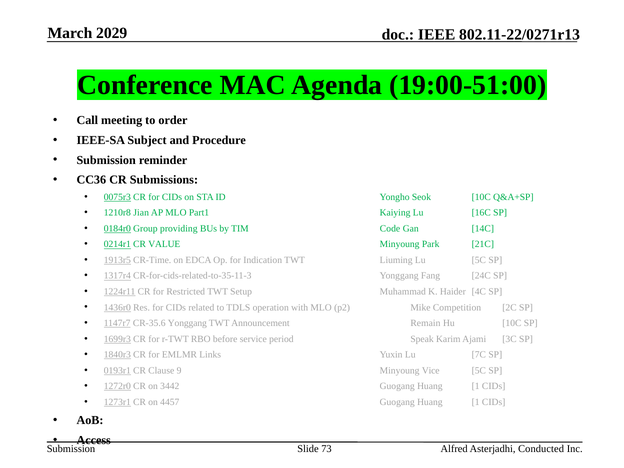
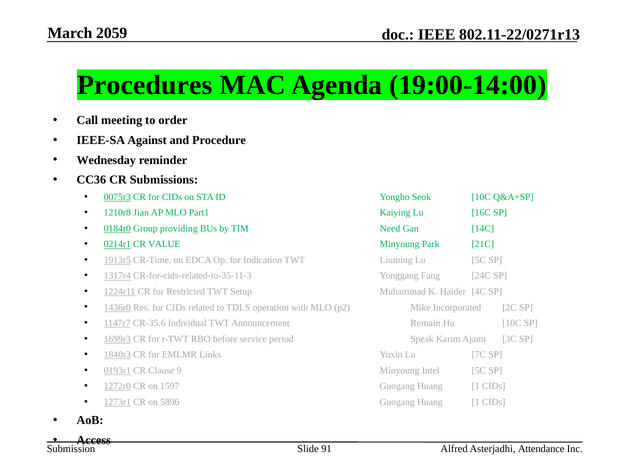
2029: 2029 -> 2059 (112, 33)
Conference: Conference -> Procedures (145, 85)
19:00-51:00: 19:00-51:00 -> 19:00-14:00 (468, 85)
Subject: Subject -> Against (147, 140)
Submission: Submission -> Wednesday (106, 160)
Code: Code -> Need (390, 228)
Competition: Competition -> Incorporated (457, 307)
CR-35.6 Yonggang: Yonggang -> Individual (187, 323)
Vice: Vice -> Intel (431, 370)
3442: 3442 -> 1597 (170, 386)
4457: 4457 -> 5896 (170, 402)
73: 73 -> 91 (326, 449)
Conducted: Conducted -> Attendance (541, 449)
